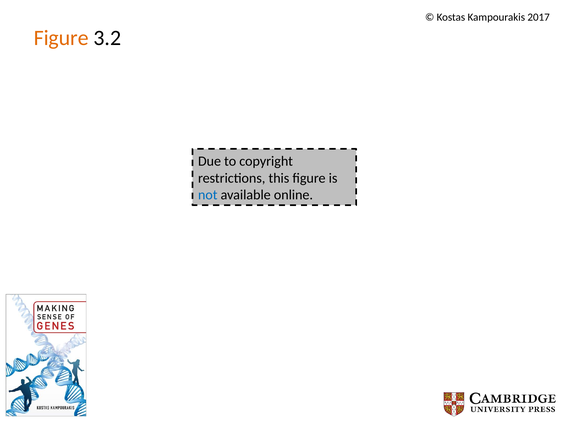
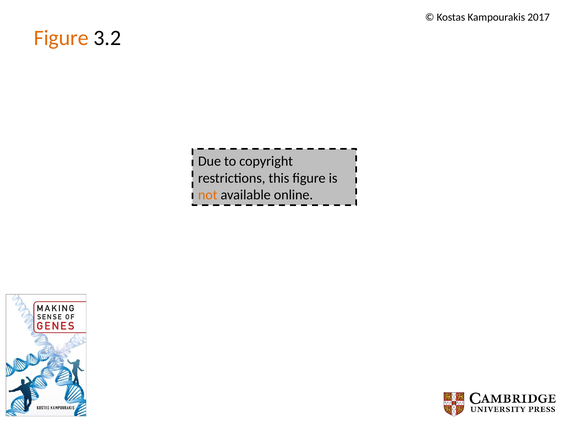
not colour: blue -> orange (208, 195)
